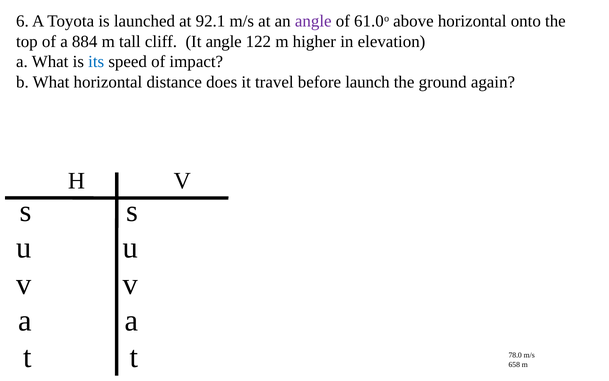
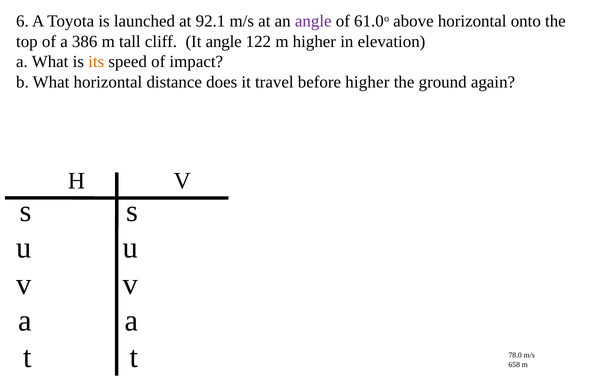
884: 884 -> 386 (85, 42)
its colour: blue -> orange (96, 62)
before launch: launch -> higher (367, 82)
